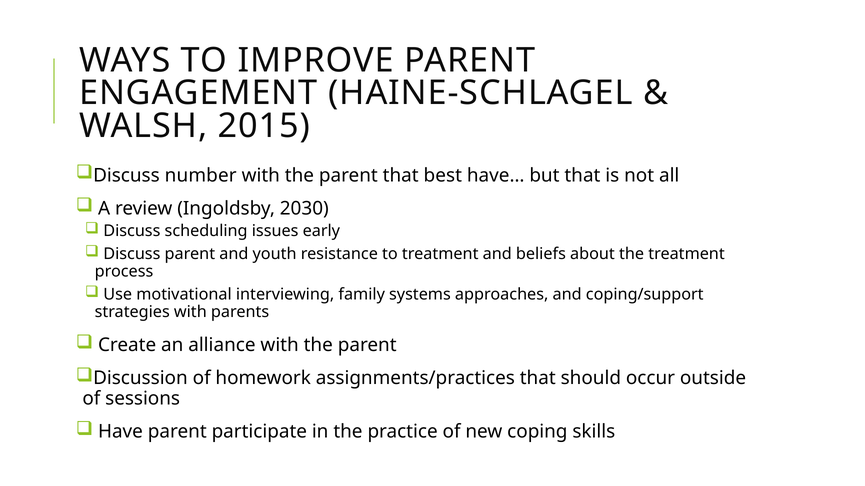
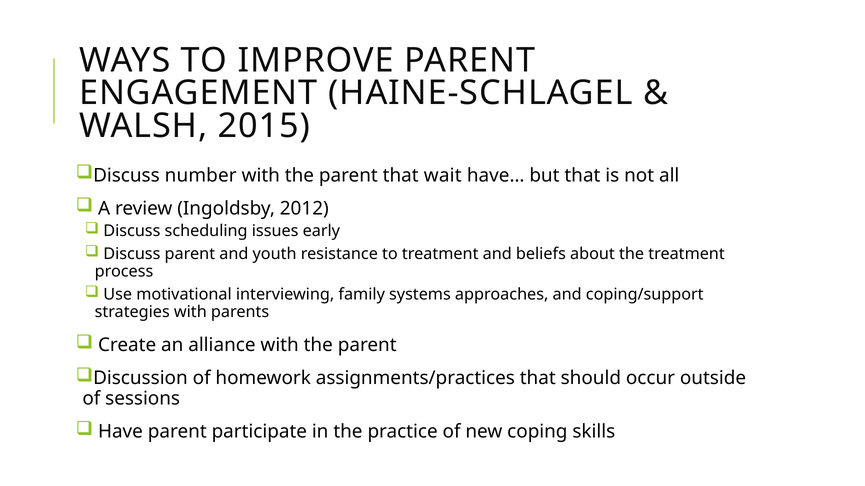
best: best -> wait (443, 176)
2030: 2030 -> 2012 (304, 209)
